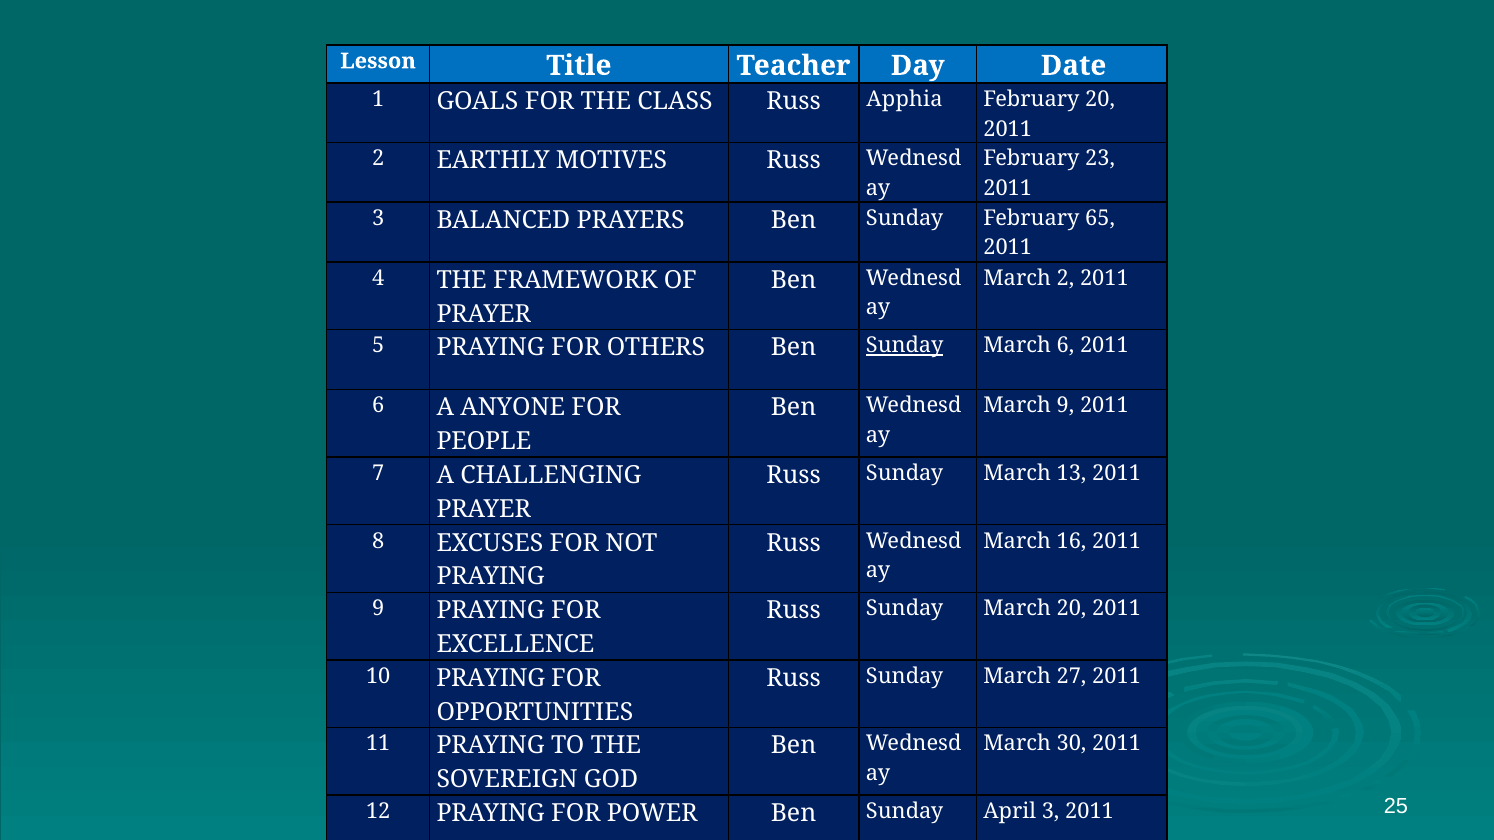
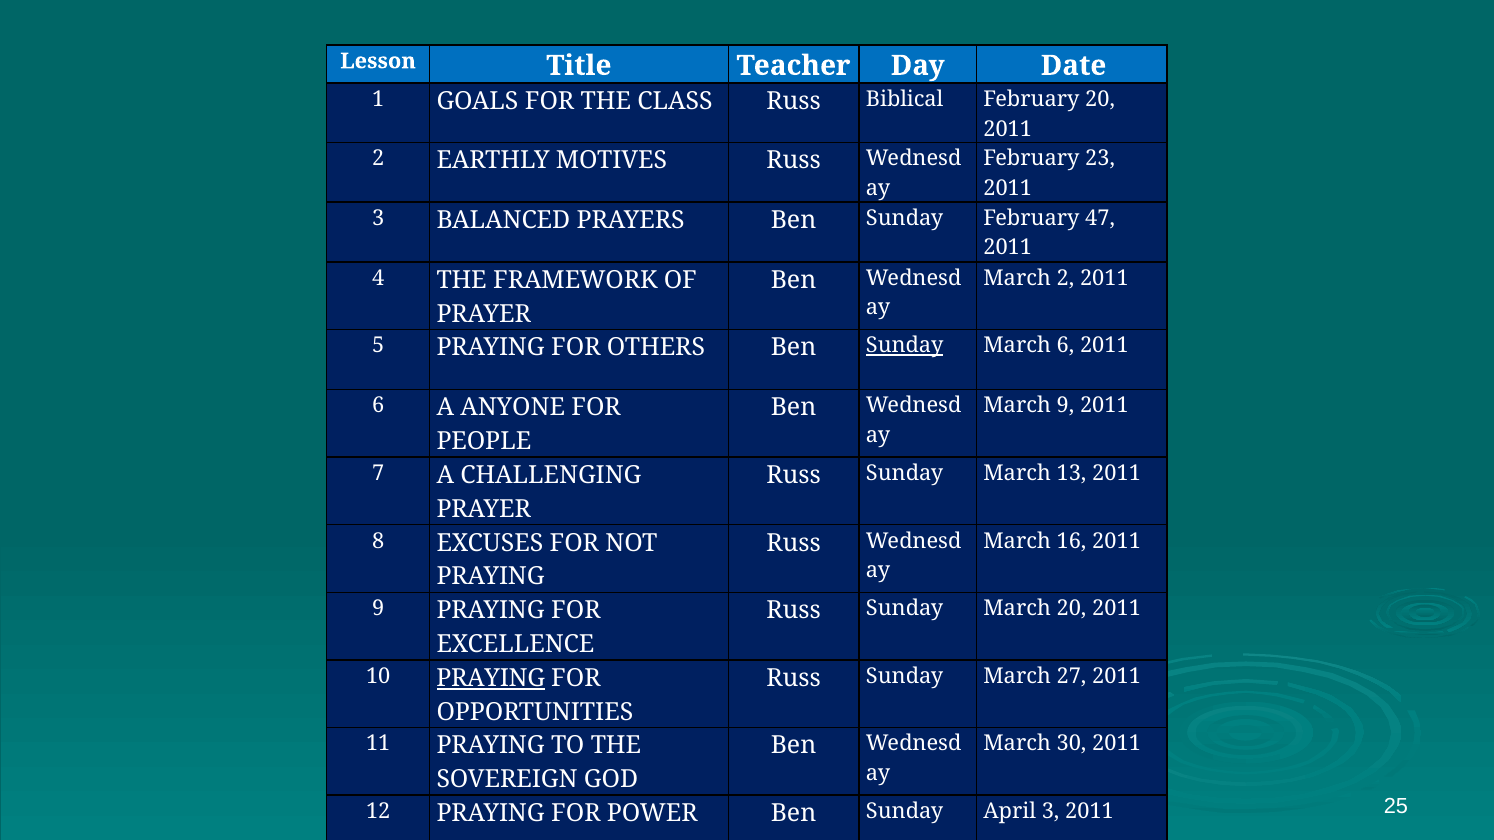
Apphia: Apphia -> Biblical (905, 99)
65: 65 -> 47 (1100, 218)
PRAYING underline: none -> present (491, 678)
